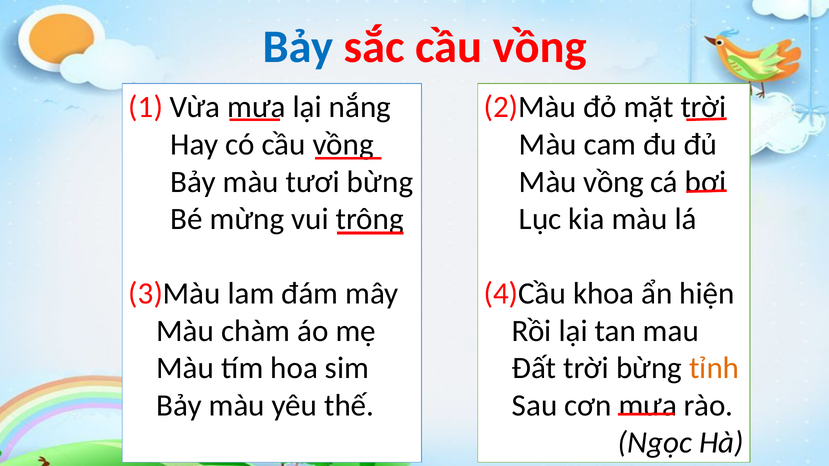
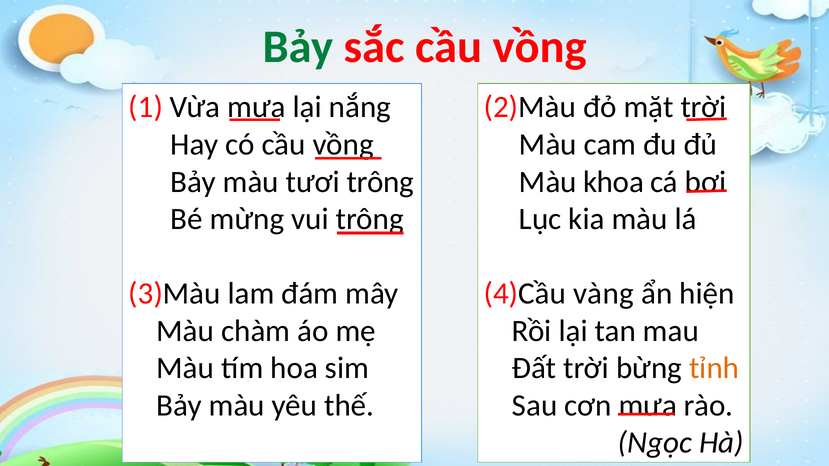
Bảy colour: blue -> green (298, 47)
tươi bừng: bừng -> trông (380, 182)
Màu vồng: vồng -> khoa (614, 182)
khoa: khoa -> vàng (603, 294)
